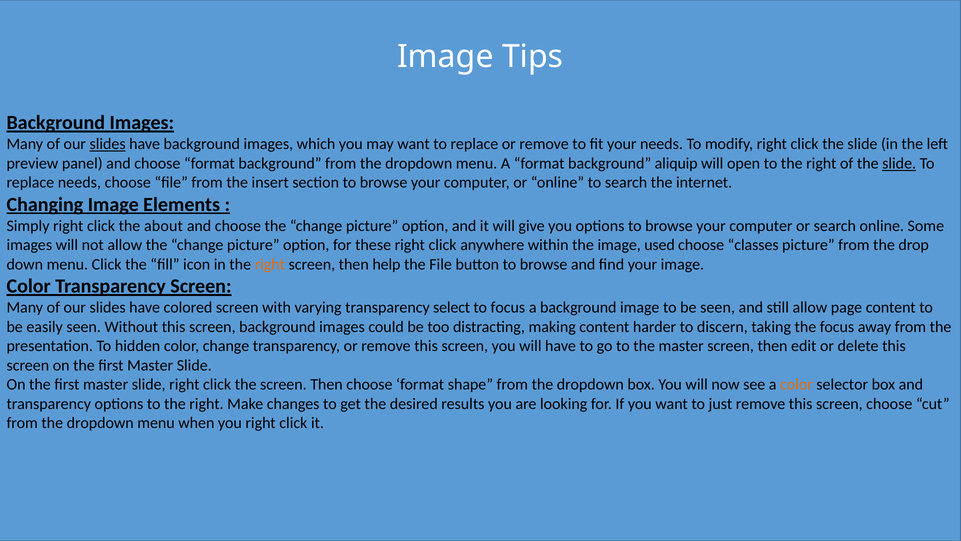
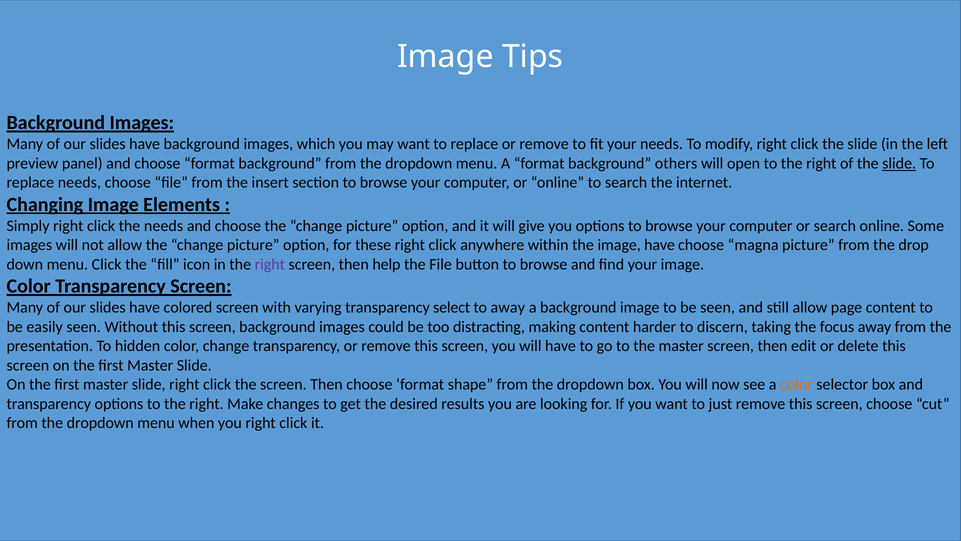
slides underline: present -> none (108, 144)
aliquip: aliquip -> others (676, 163)
the about: about -> needs (164, 226)
image used: used -> have (660, 245)
classes: classes -> magna (753, 245)
right colour: orange -> purple (270, 264)
to focus: focus -> away (508, 307)
